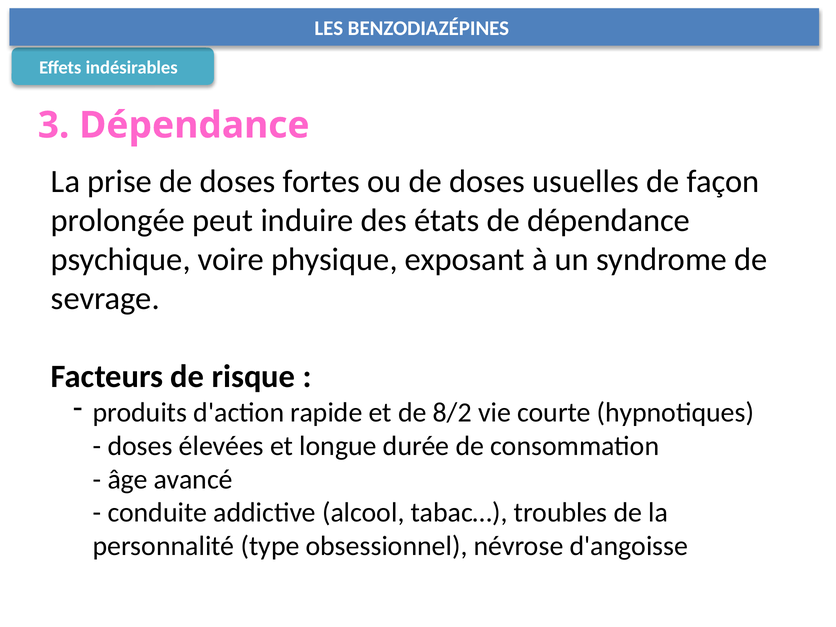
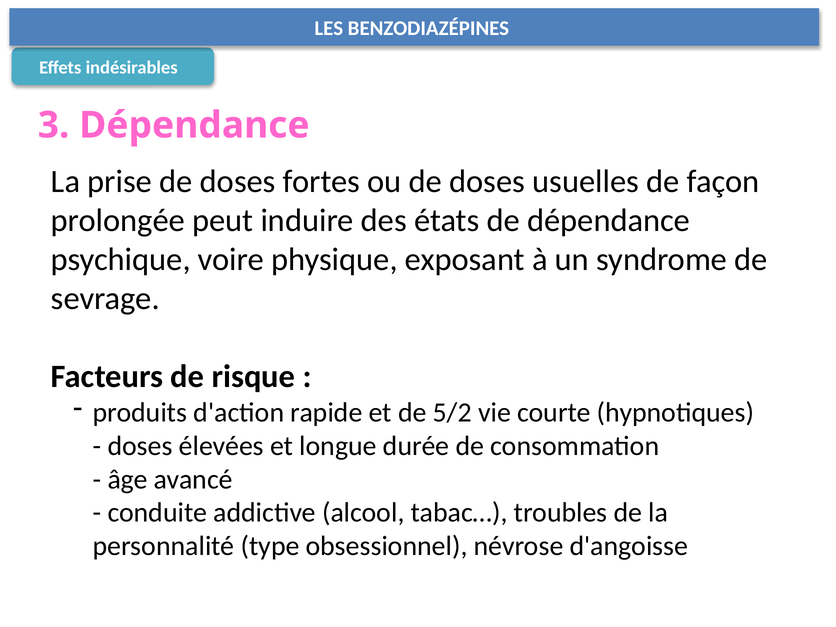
8/2: 8/2 -> 5/2 (452, 412)
